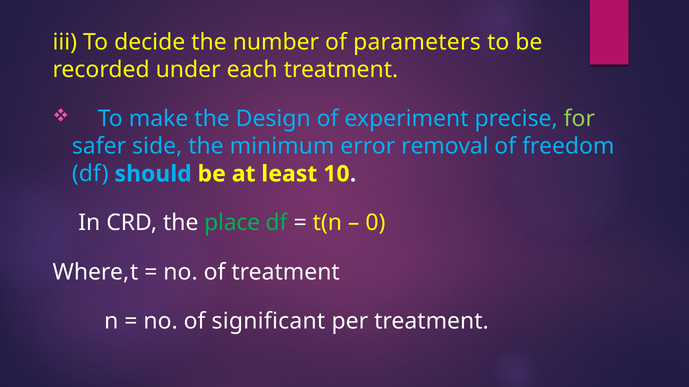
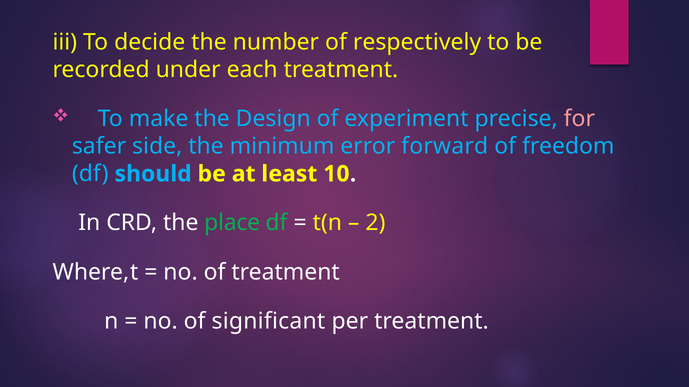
parameters: parameters -> respectively (417, 42)
for colour: light green -> pink (579, 119)
removal: removal -> forward (445, 147)
0: 0 -> 2 (375, 223)
